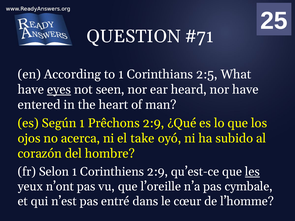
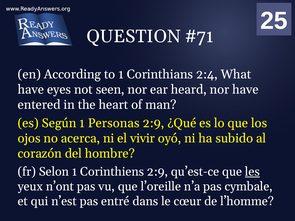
2:5: 2:5 -> 2:4 (207, 74)
eyes underline: present -> none (59, 90)
Prêchons: Prêchons -> Personas (114, 123)
take: take -> vivir (143, 139)
